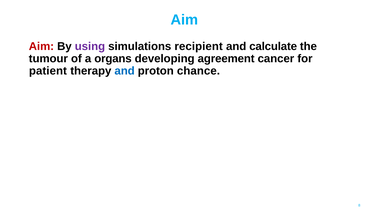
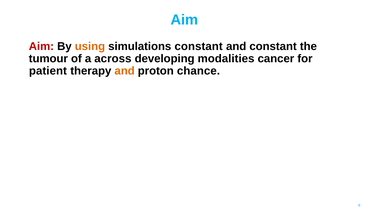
using colour: purple -> orange (90, 47)
simulations recipient: recipient -> constant (199, 47)
and calculate: calculate -> constant (273, 47)
organs: organs -> across (113, 59)
agreement: agreement -> modalities (226, 59)
and colour: blue -> orange (125, 71)
